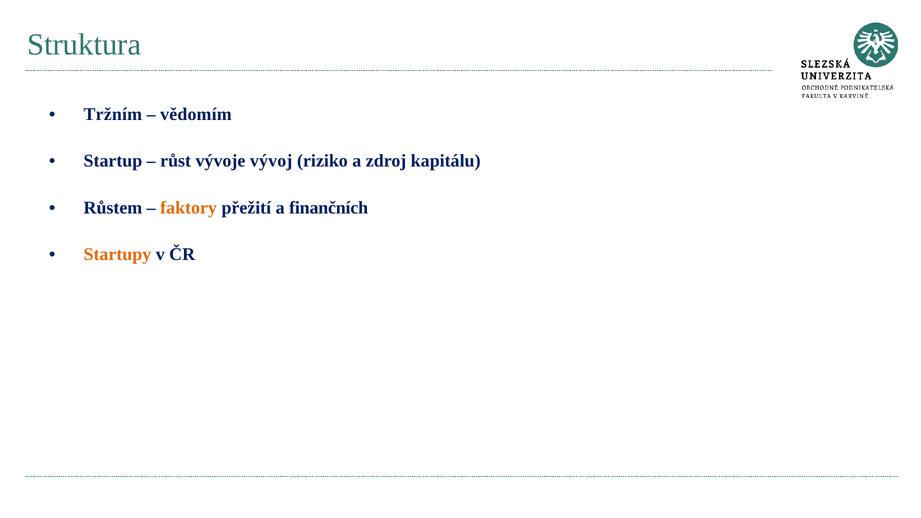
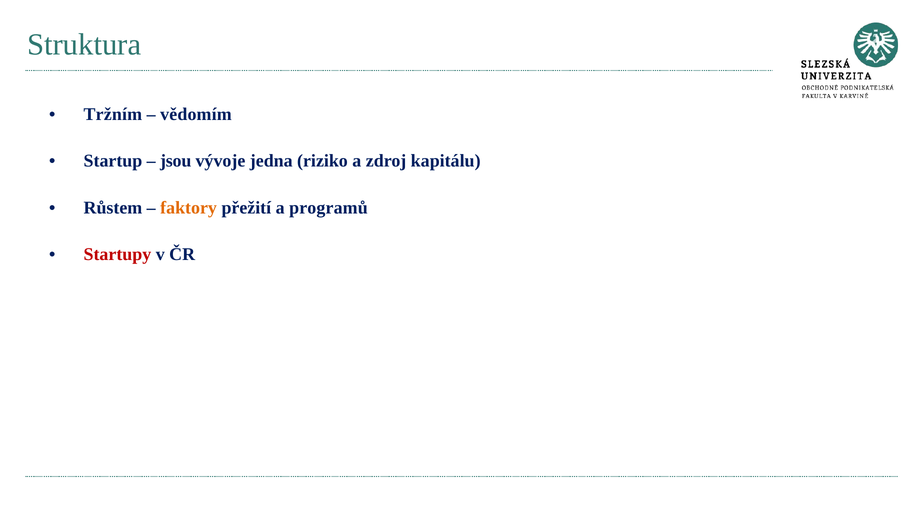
růst: růst -> jsou (176, 161)
vývoj: vývoj -> jedna (271, 161)
finančních: finančních -> programů (328, 208)
Startupy colour: orange -> red (117, 254)
